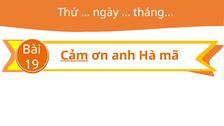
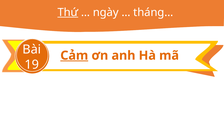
Thứ underline: none -> present (68, 12)
